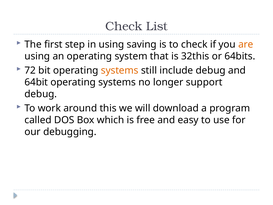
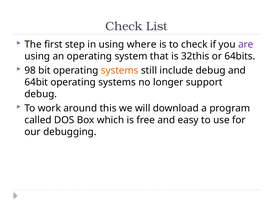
saving: saving -> where (142, 44)
are colour: orange -> purple (246, 44)
72: 72 -> 98 (30, 70)
